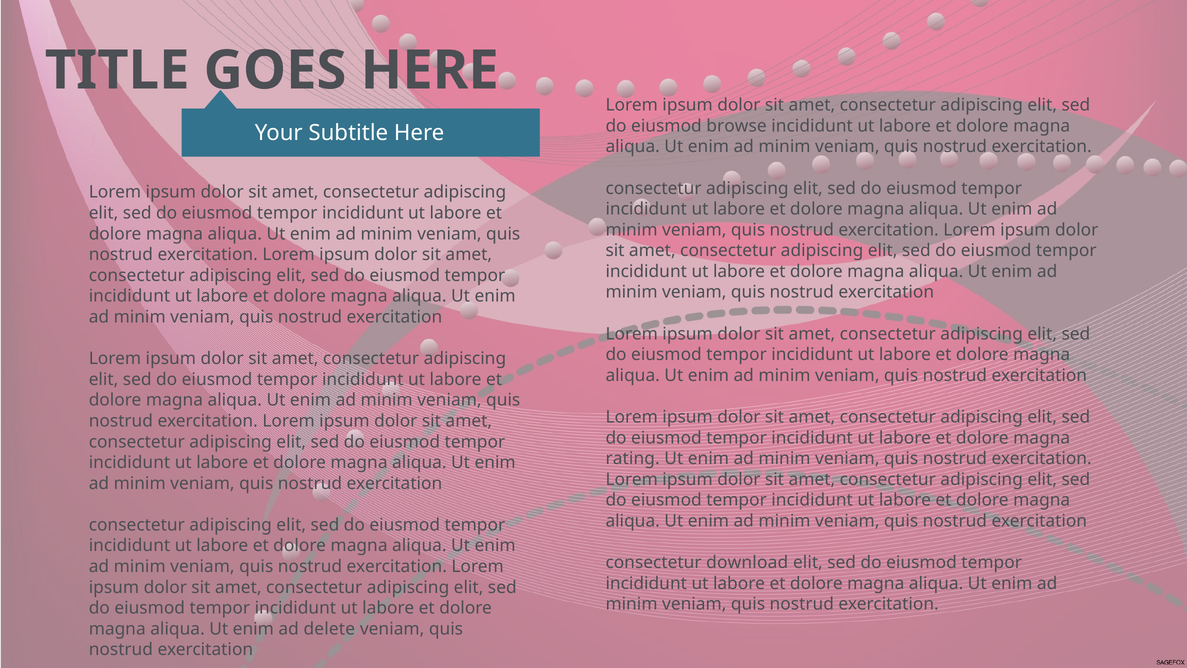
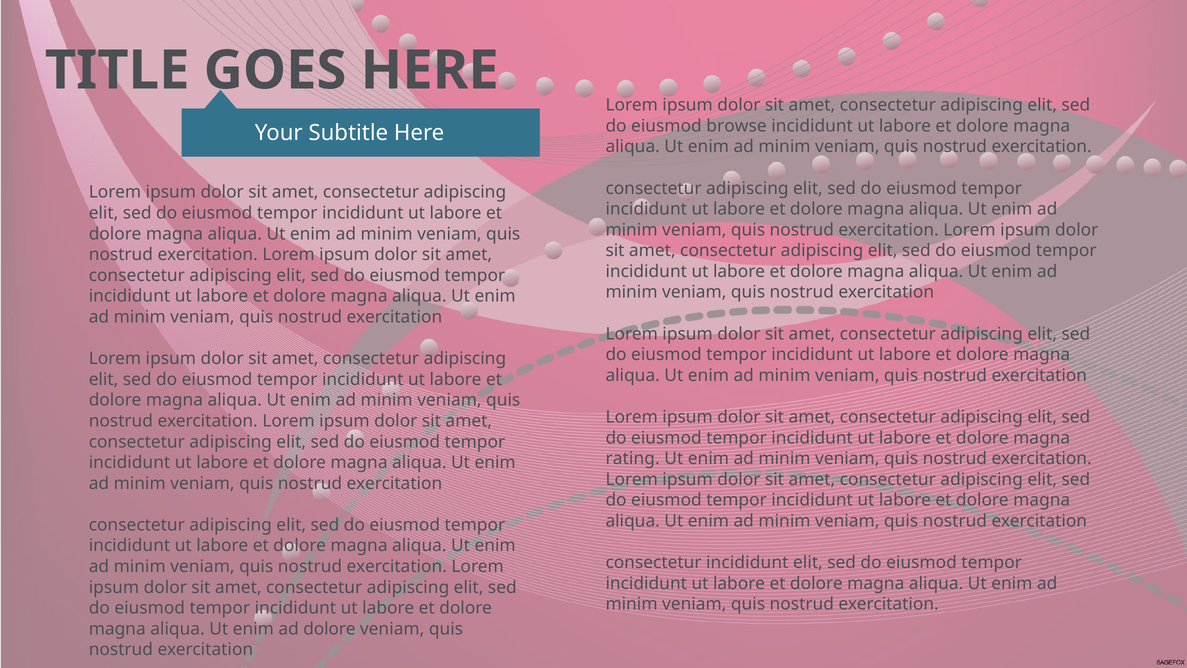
consectetur download: download -> incididunt (747, 562)
ad delete: delete -> dolore (329, 629)
